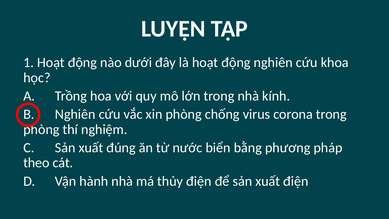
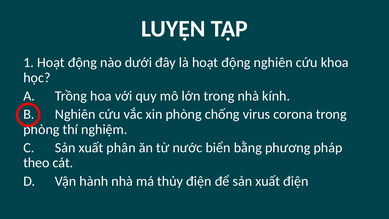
đúng: đúng -> phân (121, 148)
